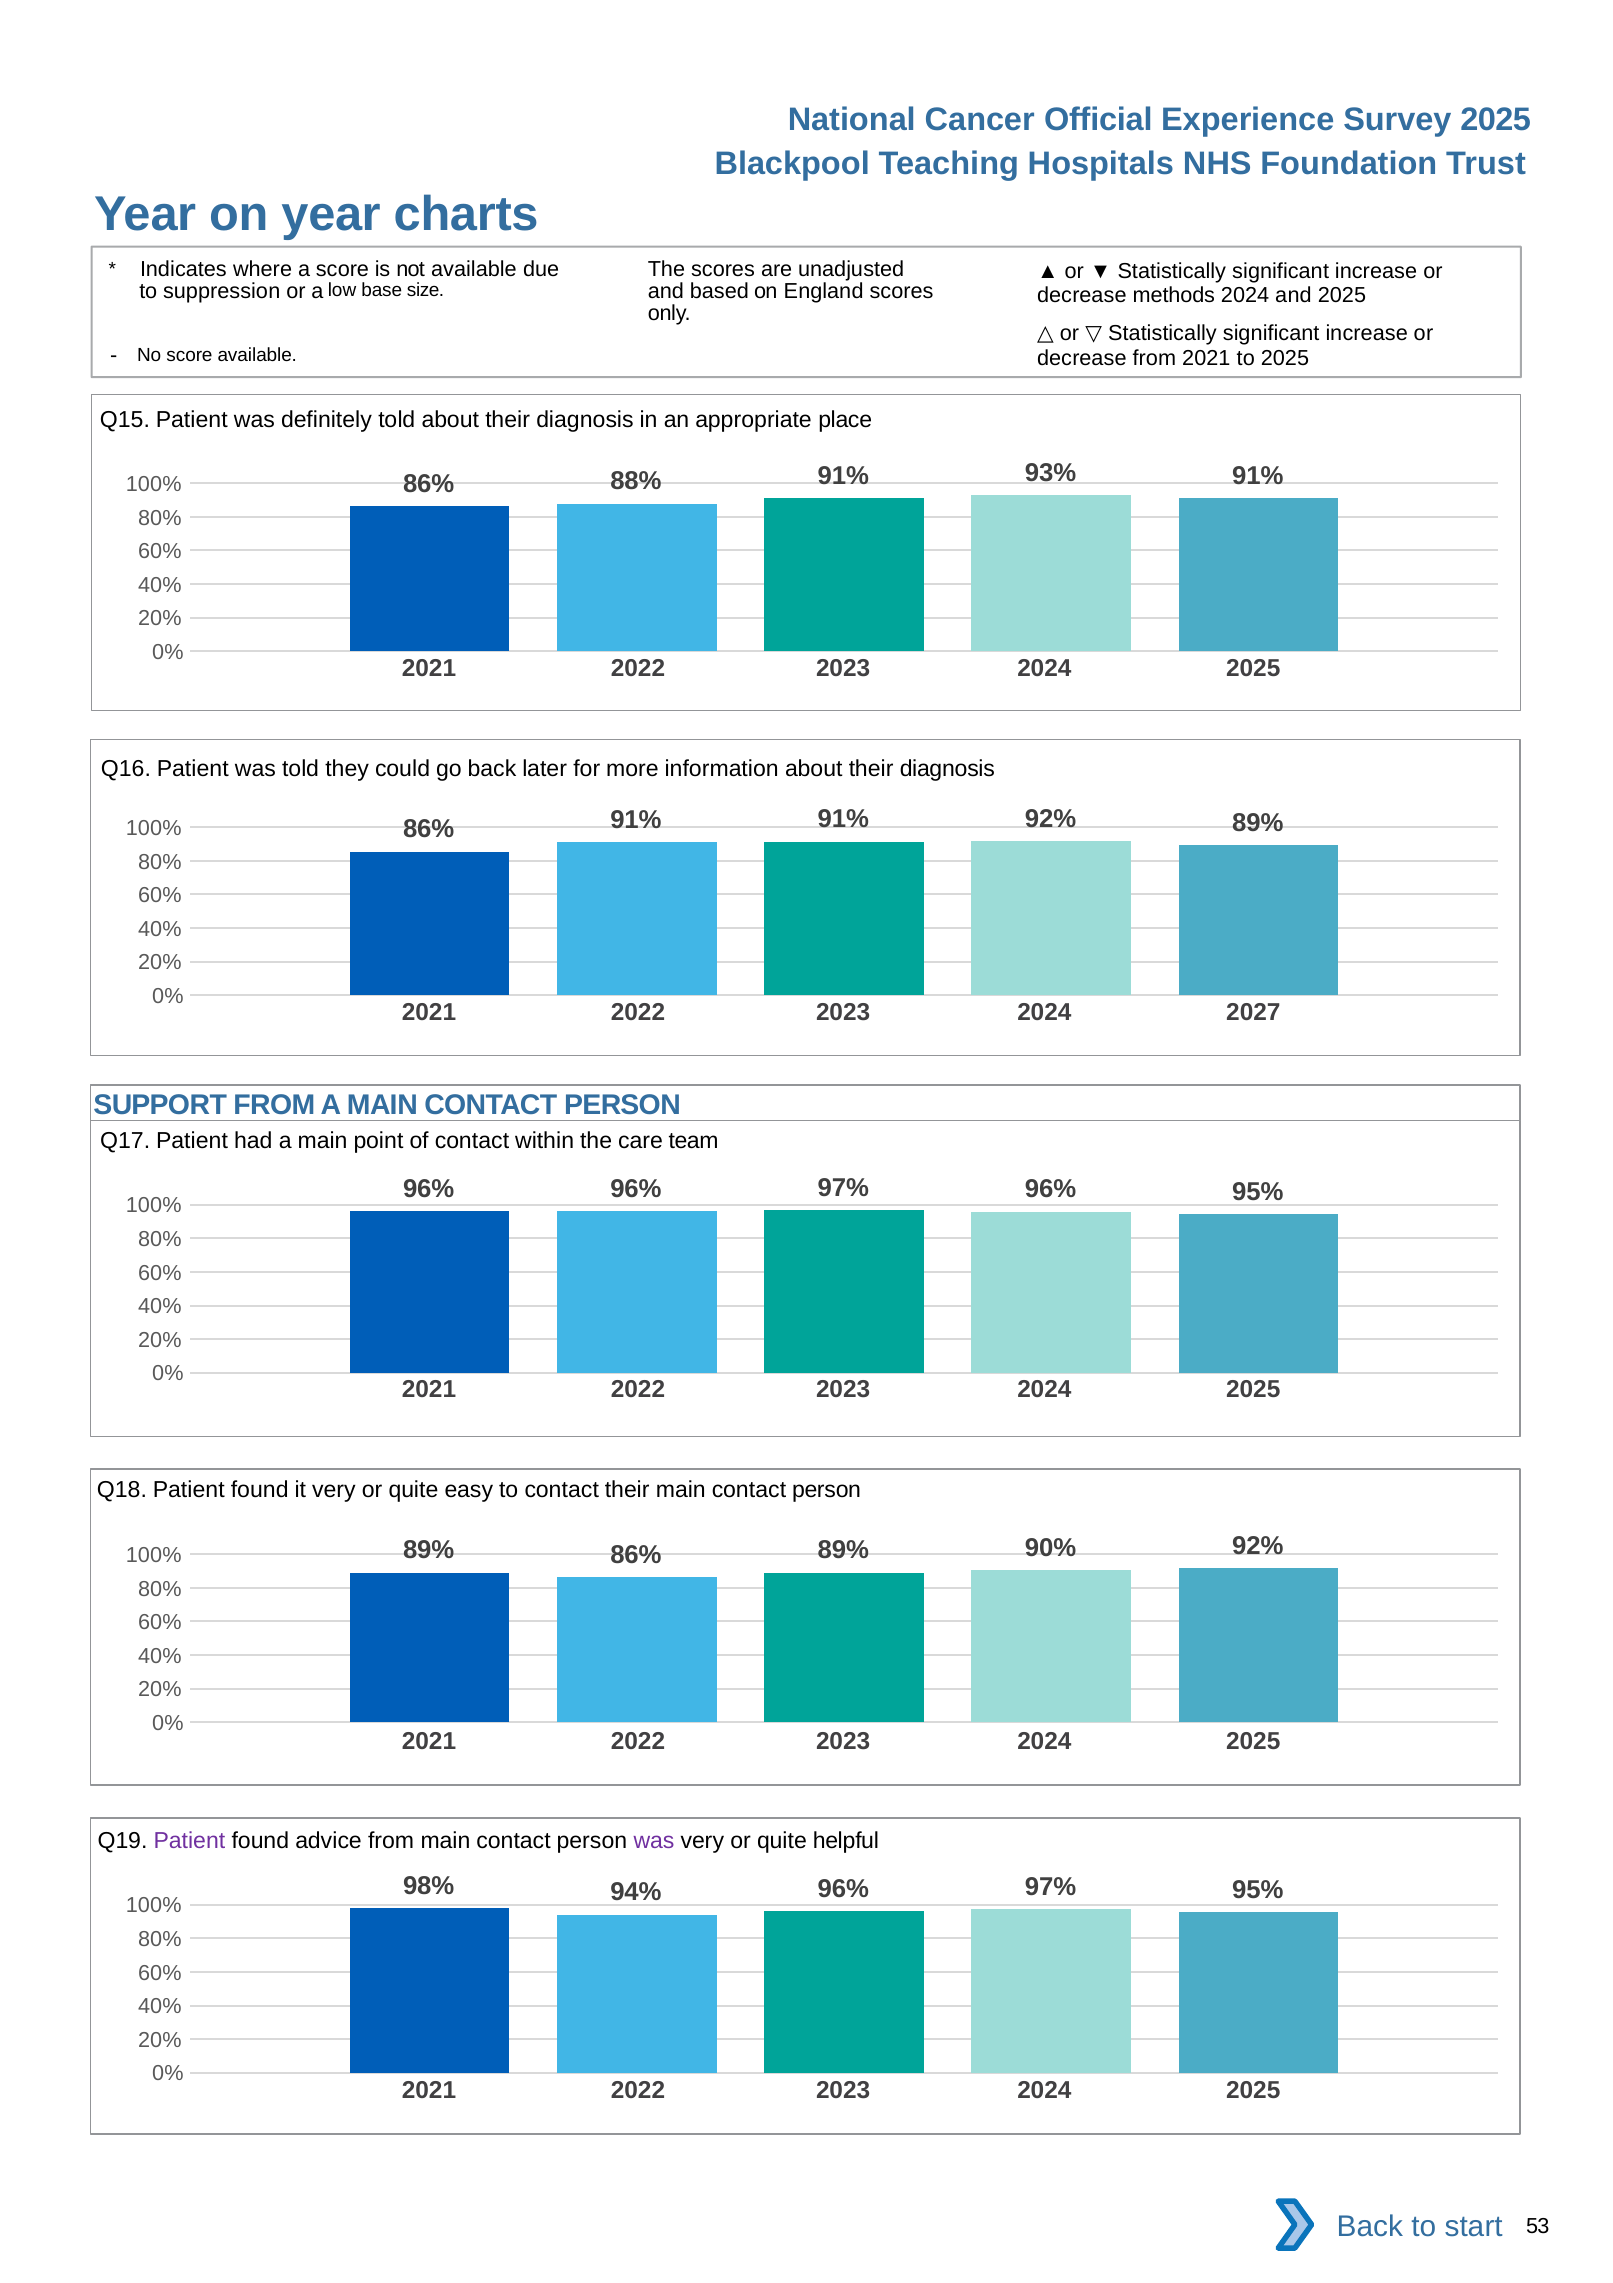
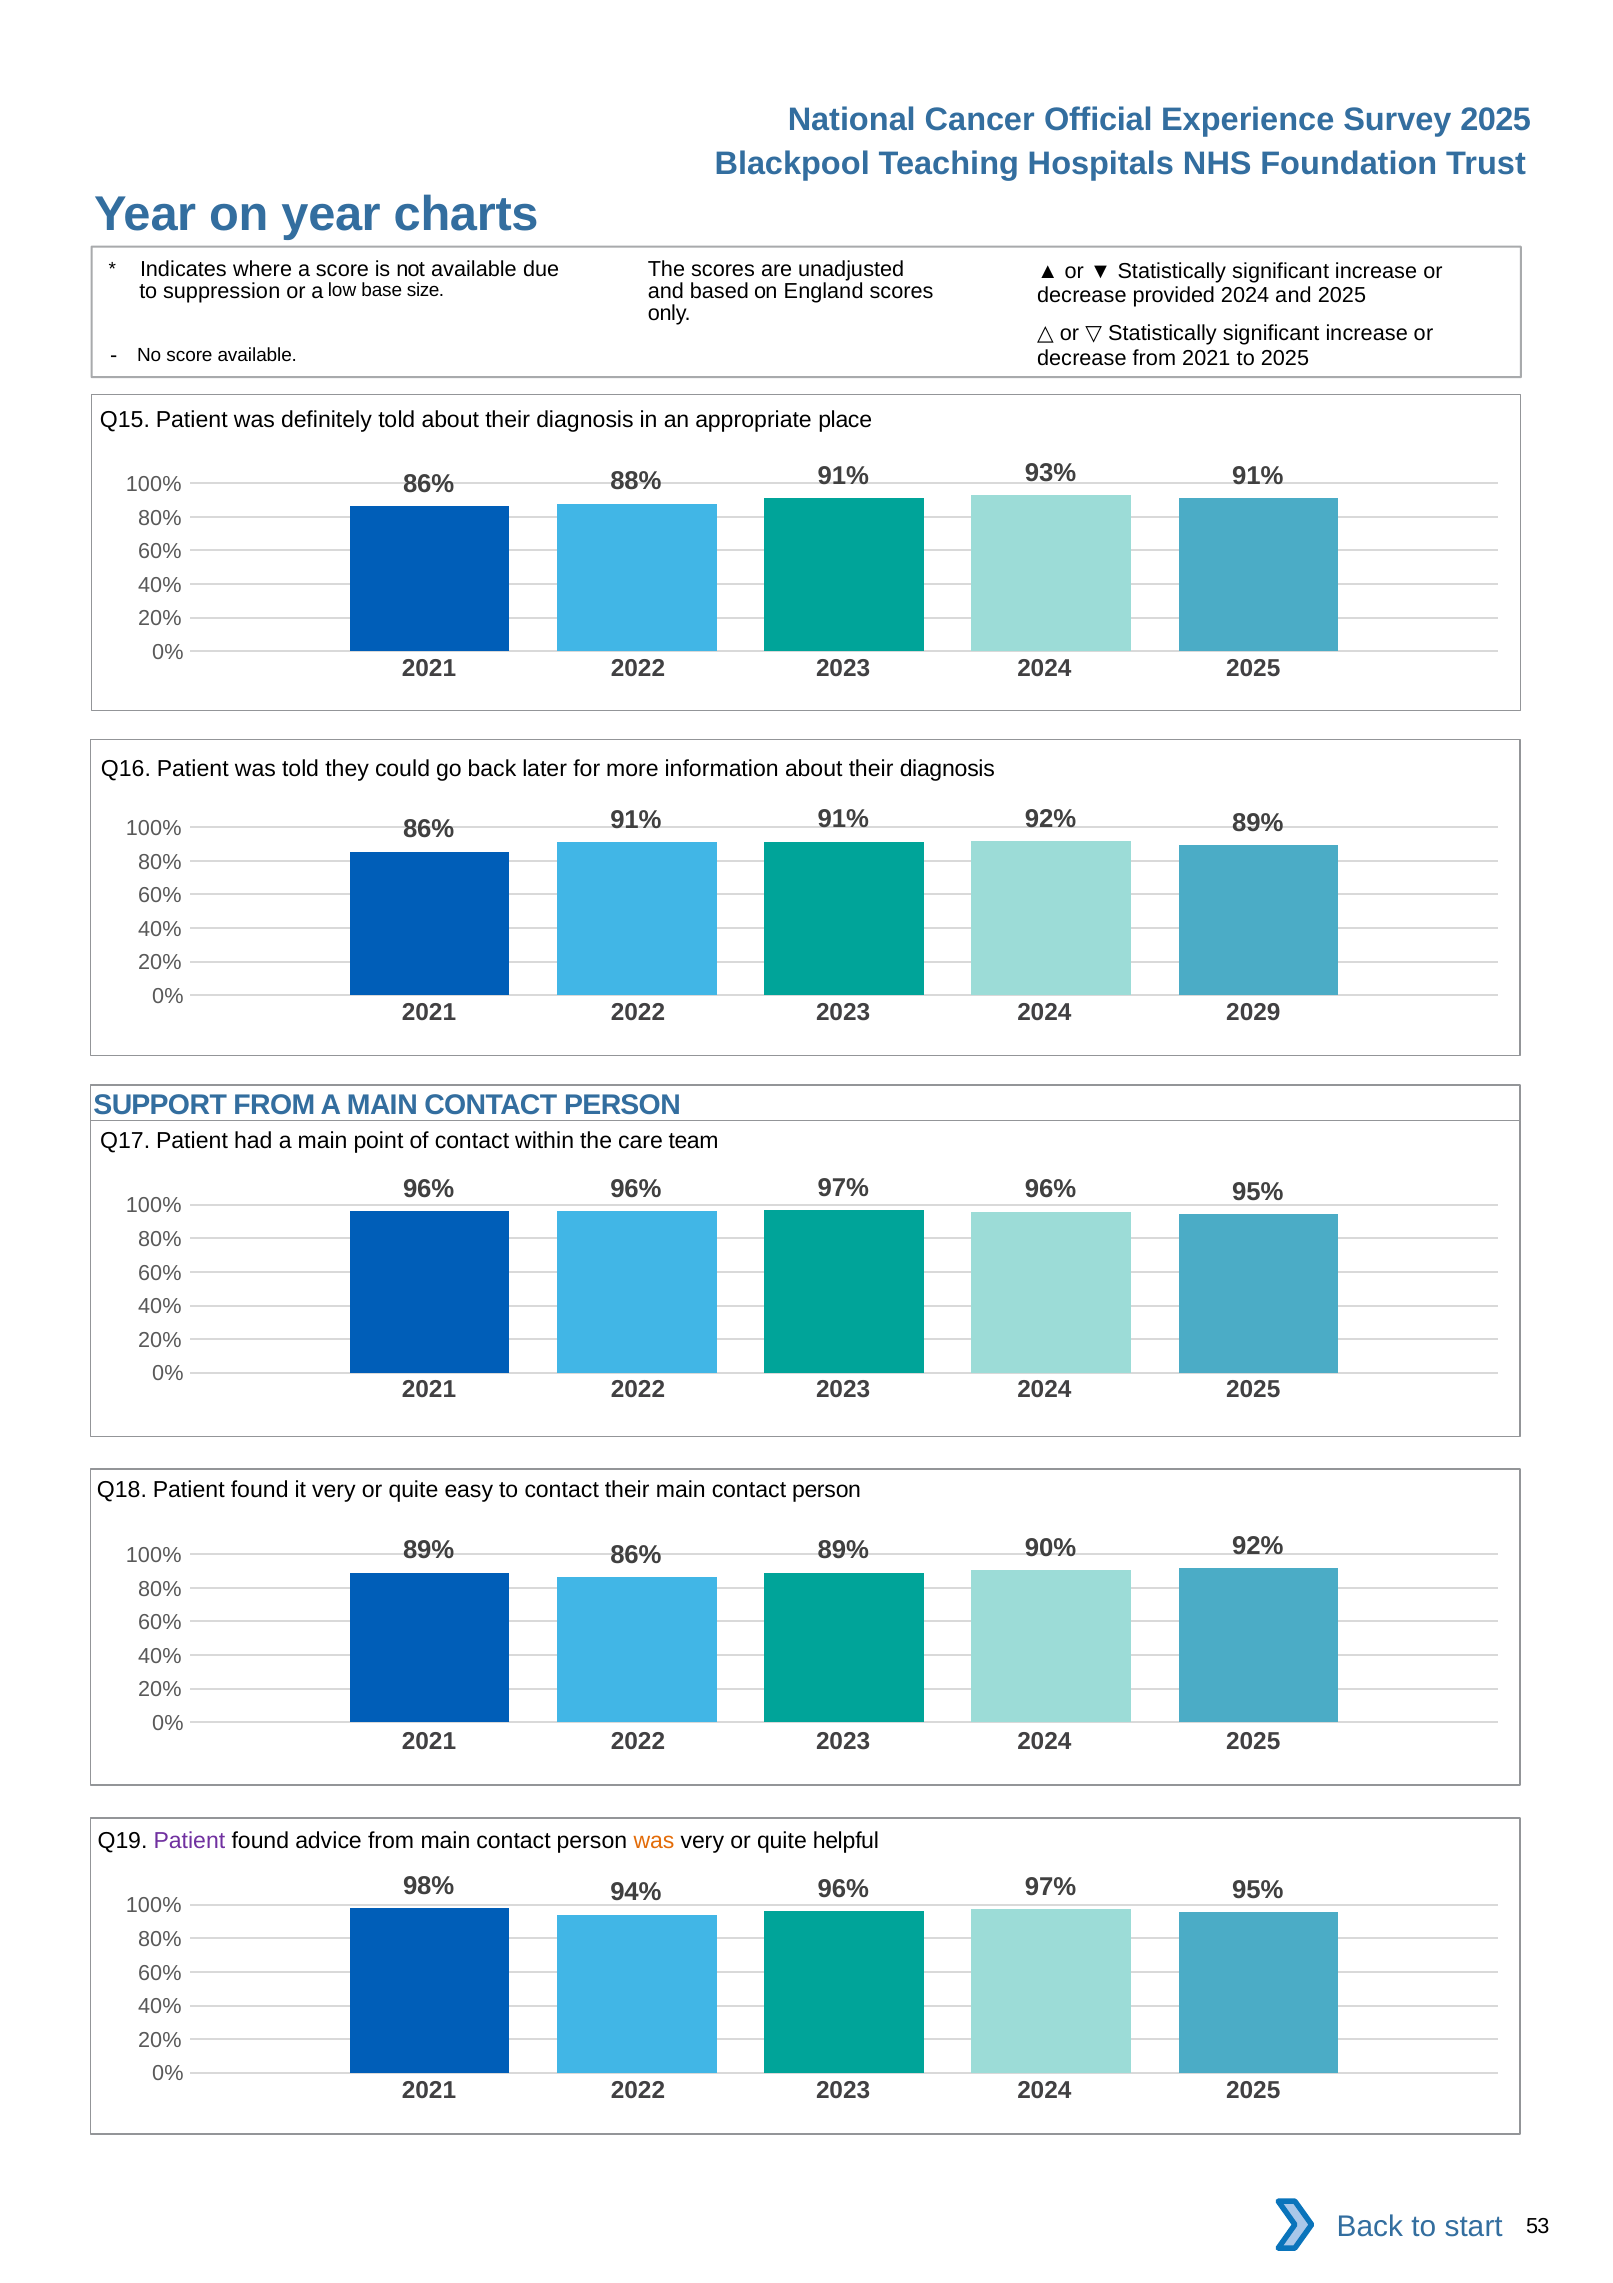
methods: methods -> provided (1174, 296)
2027: 2027 -> 2029 (1253, 1012)
was colour: purple -> orange (654, 1841)
